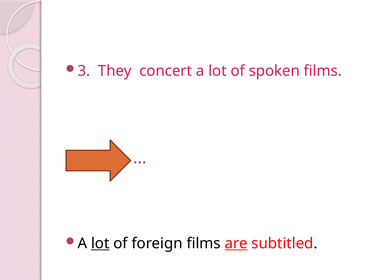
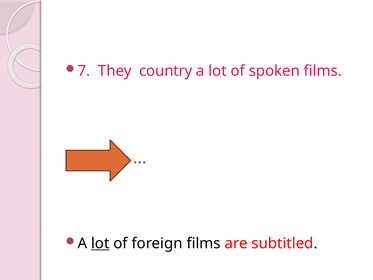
3: 3 -> 7 (84, 71)
concert: concert -> country (166, 71)
are underline: present -> none (236, 243)
